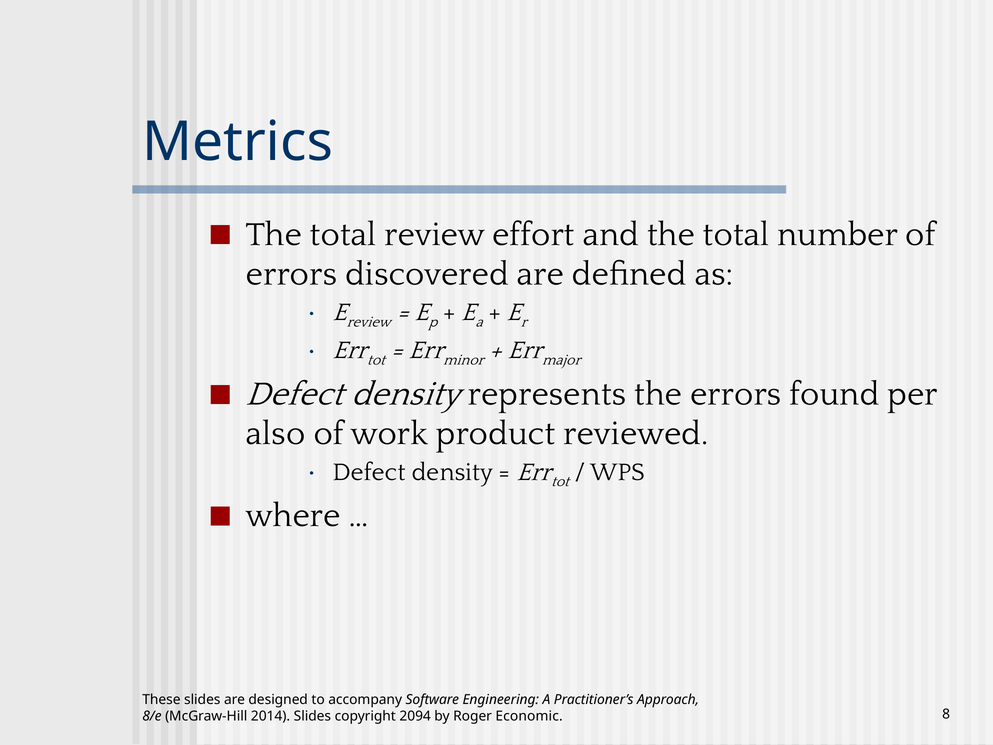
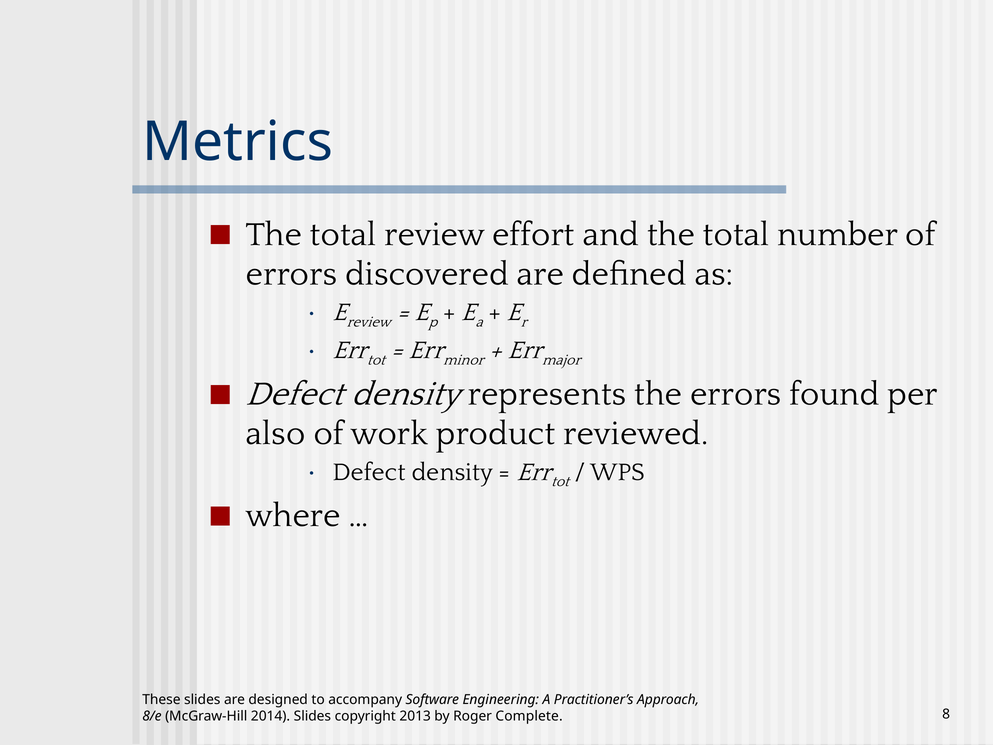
2094: 2094 -> 2013 (415, 716)
Economic: Economic -> Complete (529, 716)
